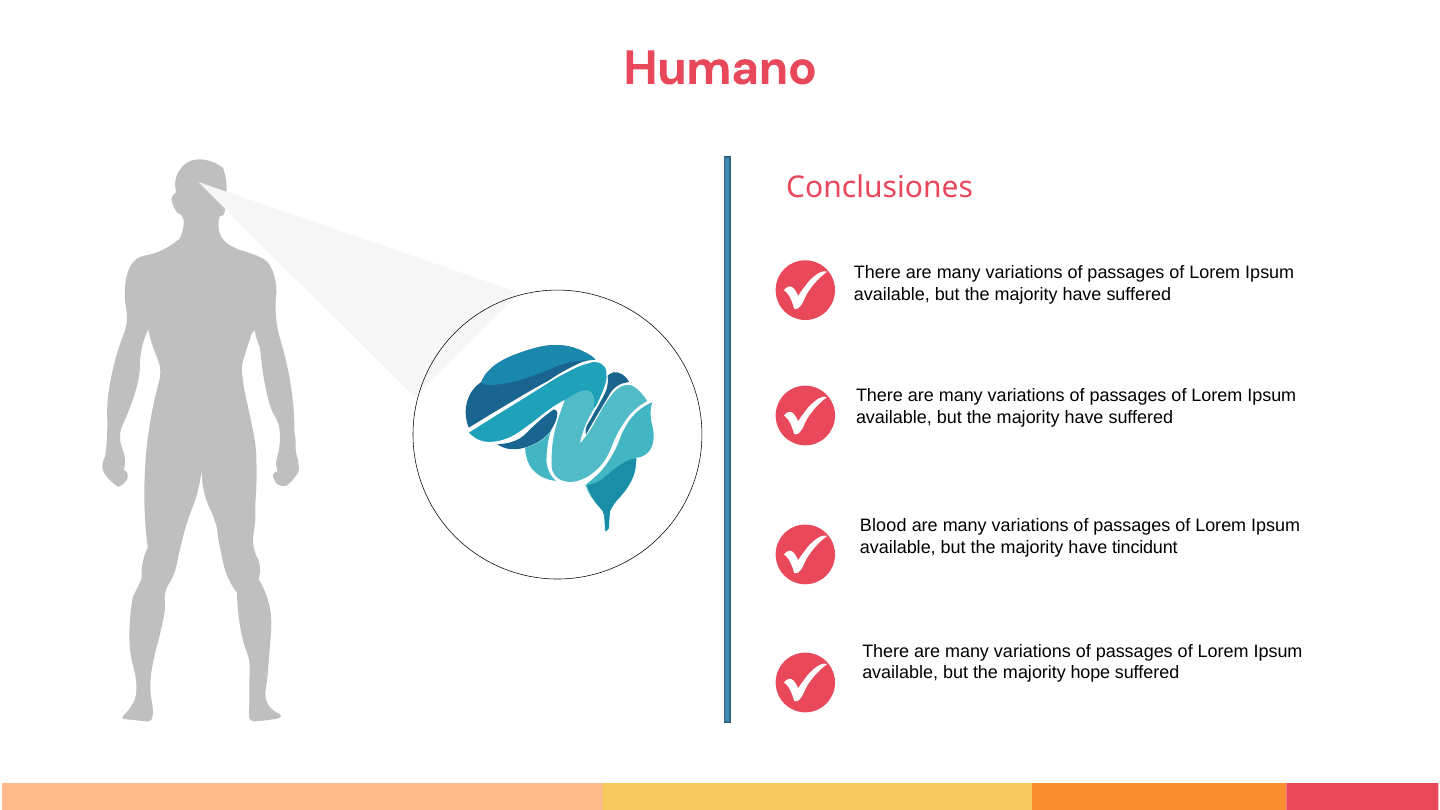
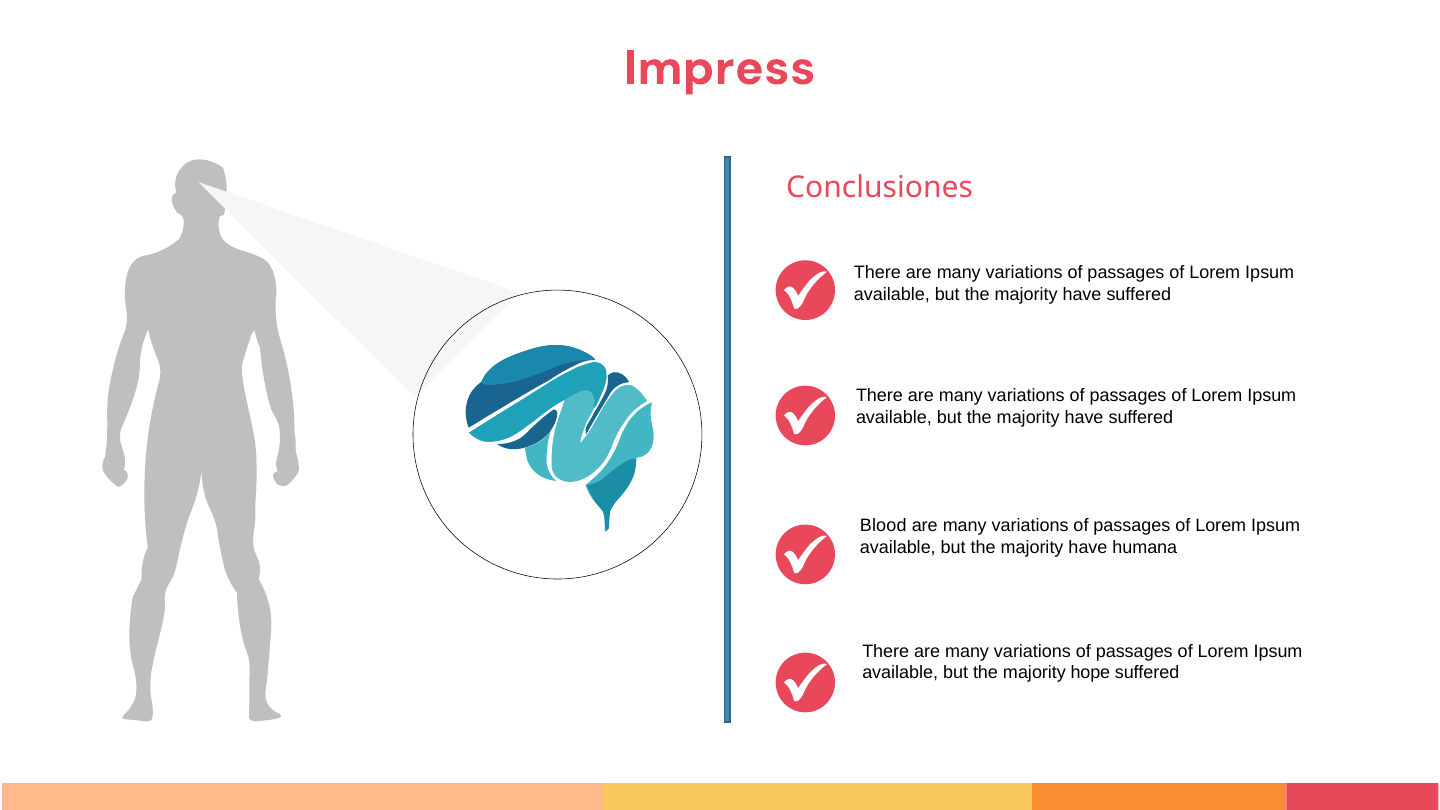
Humano: Humano -> Impress (720, 68)
tincidunt: tincidunt -> humana (1145, 547)
